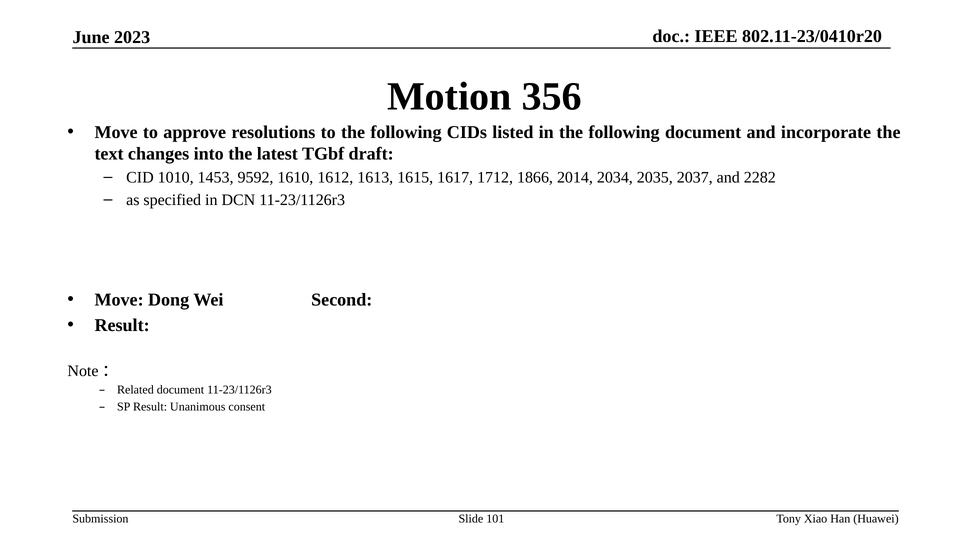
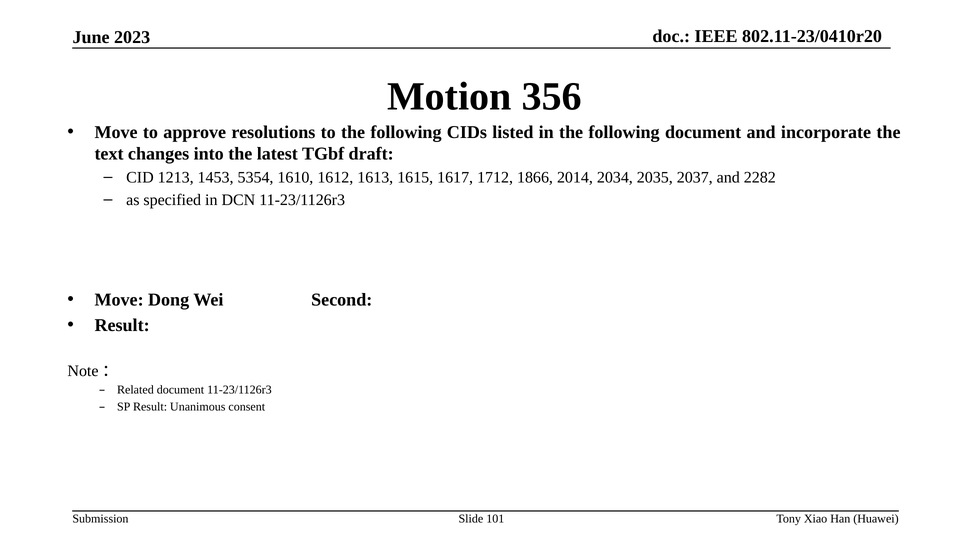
1010: 1010 -> 1213 (176, 178)
9592: 9592 -> 5354 (256, 178)
